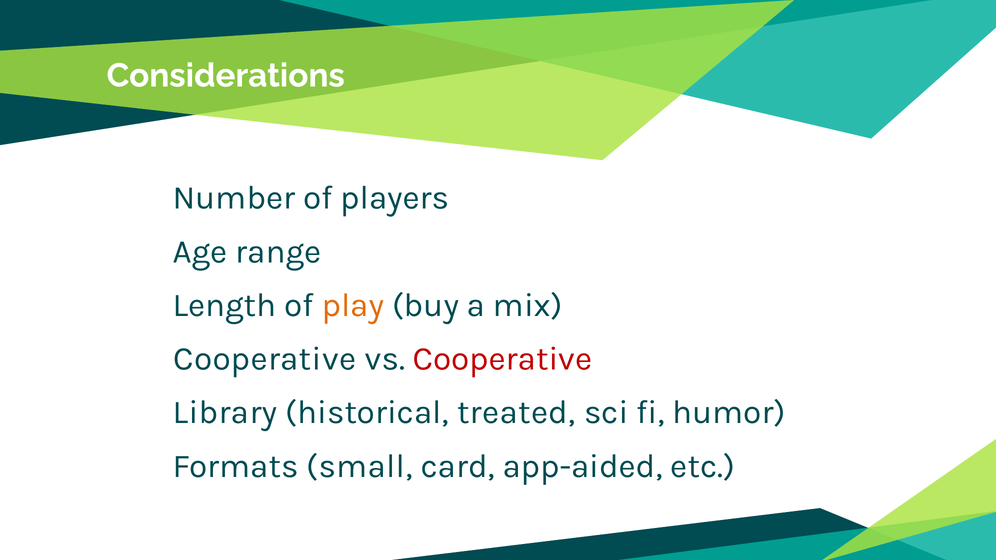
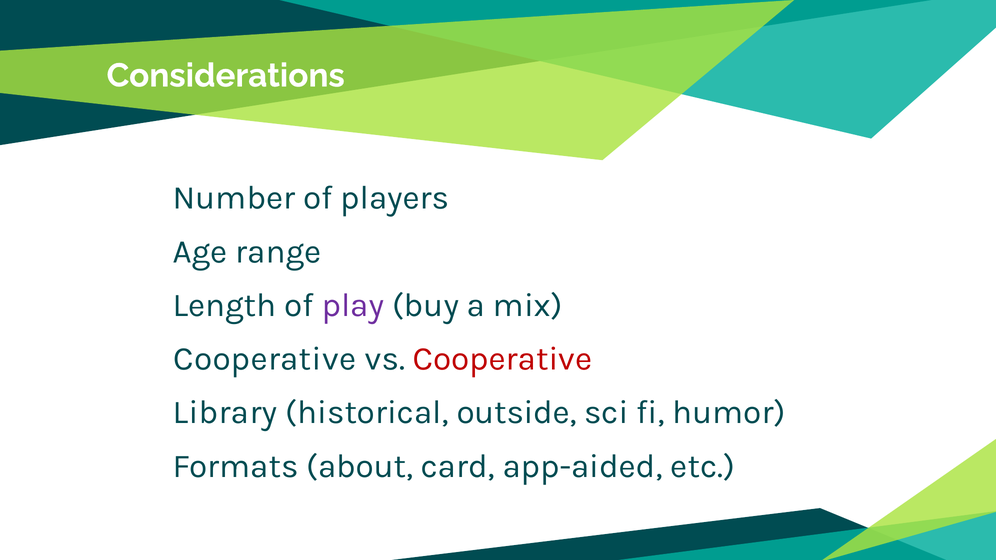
play colour: orange -> purple (353, 305)
treated: treated -> outside (517, 413)
small: small -> about (360, 466)
